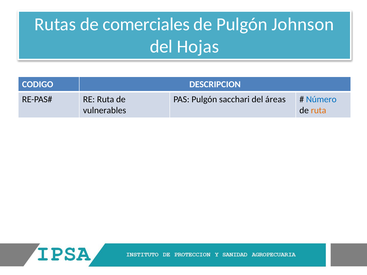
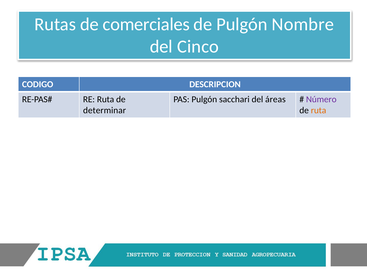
Johnson: Johnson -> Nombre (303, 24)
Hojas: Hojas -> Cinco (198, 47)
Número colour: blue -> purple (321, 99)
vulnerables: vulnerables -> determinar (105, 111)
